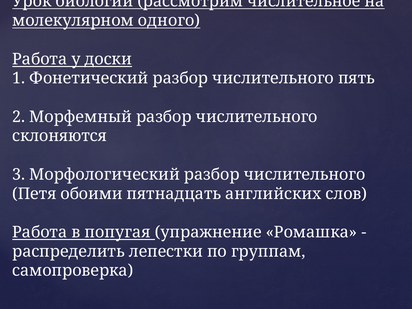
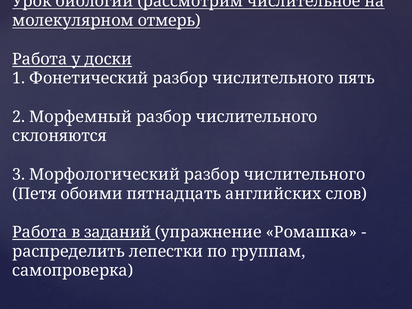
одного: одного -> отмерь (169, 21)
попугая: попугая -> заданий (118, 232)
